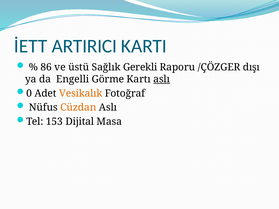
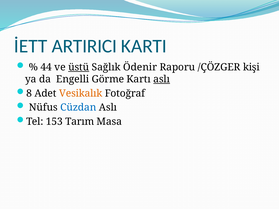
86: 86 -> 44 (46, 67)
üstü underline: none -> present (79, 67)
Gerekli: Gerekli -> Ödenir (140, 67)
dışı: dışı -> kişi (251, 67)
0: 0 -> 8 (29, 93)
Cüzdan colour: orange -> blue (78, 108)
Dijital: Dijital -> Tarım (80, 122)
